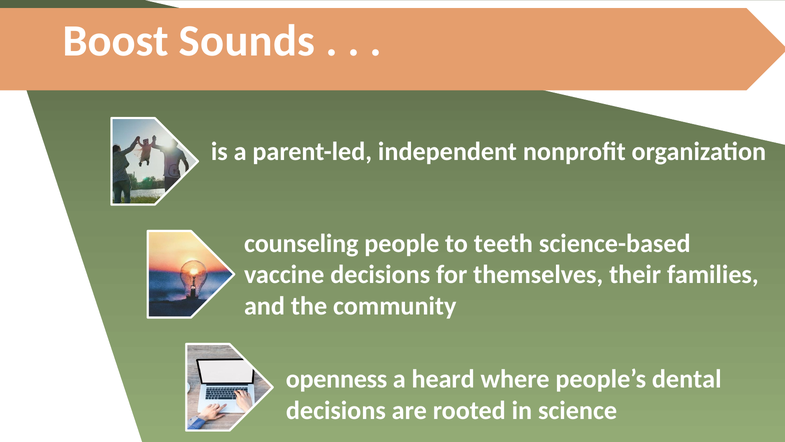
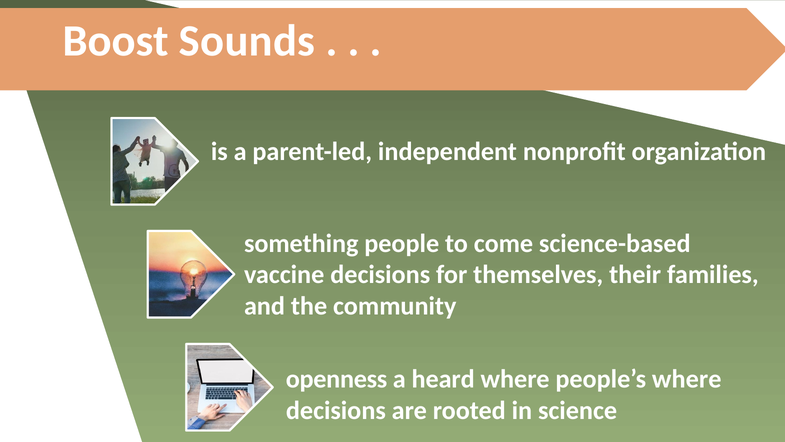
counseling: counseling -> something (301, 243)
teeth: teeth -> come (503, 243)
people’s dental: dental -> where (687, 379)
